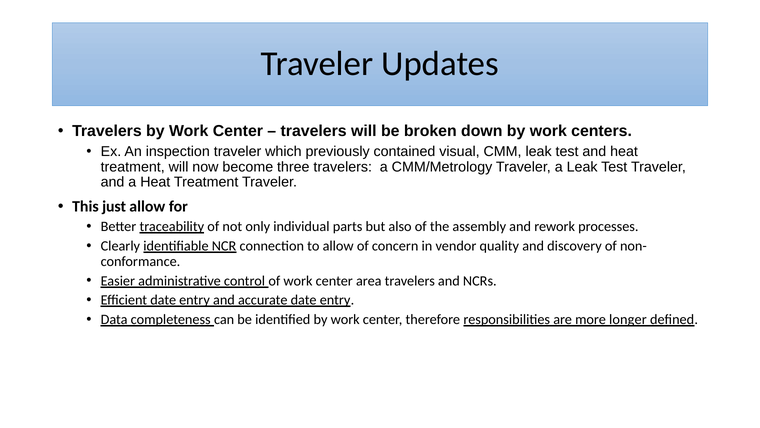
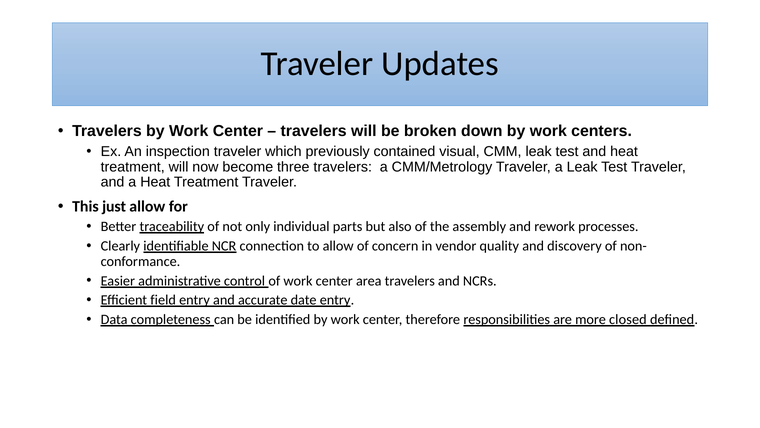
Efficient date: date -> field (163, 300)
longer: longer -> closed (628, 319)
